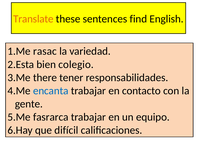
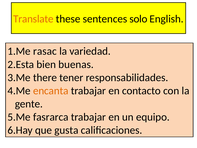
find: find -> solo (138, 19)
colegio: colegio -> buenas (76, 64)
encanta colour: blue -> orange (51, 91)
difícil: difícil -> gusta (66, 130)
